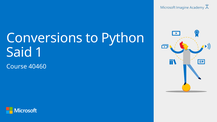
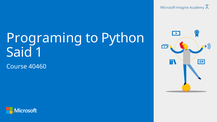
Conversions: Conversions -> Programing (44, 38)
